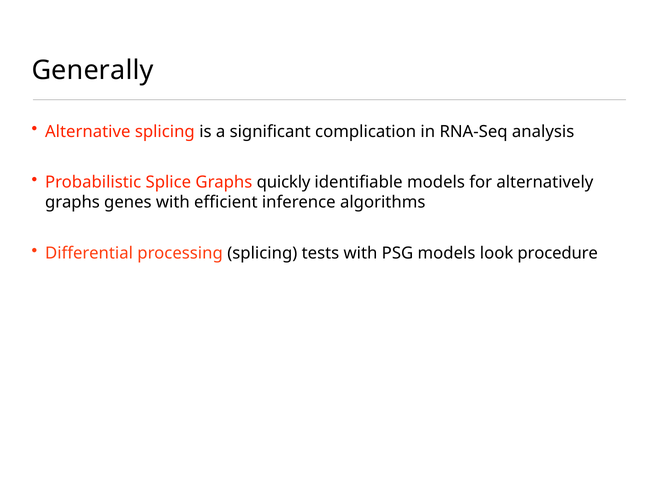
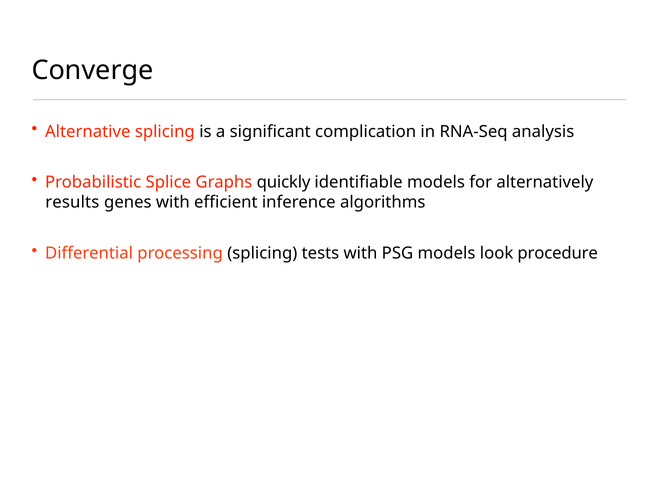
Generally: Generally -> Converge (93, 71)
graphs: graphs -> results (72, 203)
